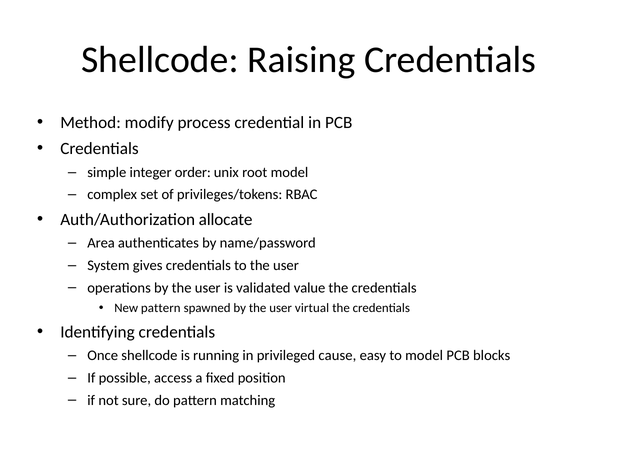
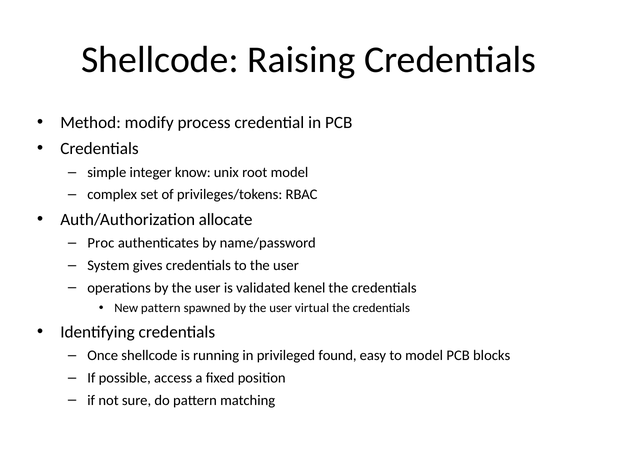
order: order -> know (193, 173)
Area: Area -> Proc (101, 243)
value: value -> kenel (310, 288)
cause: cause -> found (338, 356)
